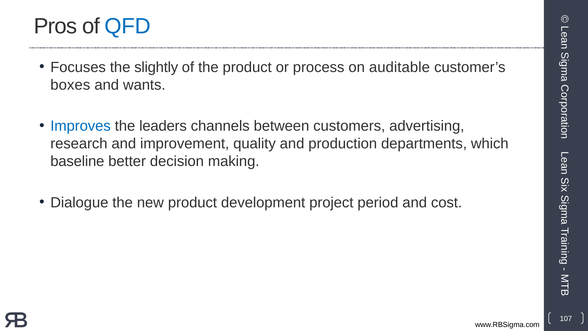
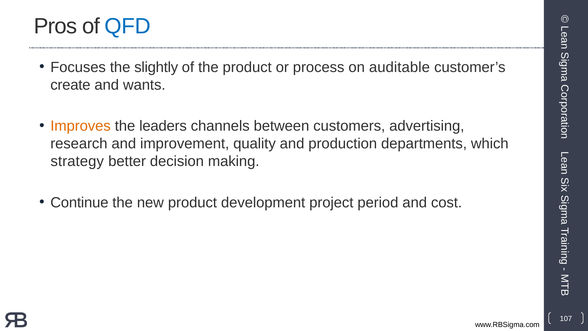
boxes: boxes -> create (70, 85)
Improves colour: blue -> orange (81, 126)
baseline: baseline -> strategy (77, 161)
Dialogue: Dialogue -> Continue (79, 202)
